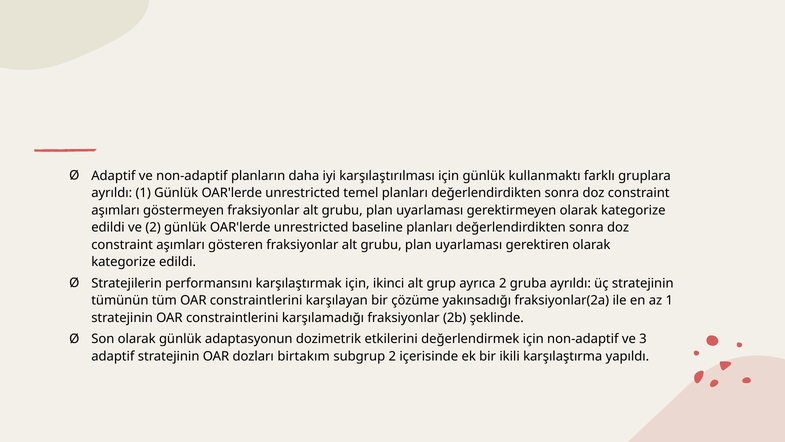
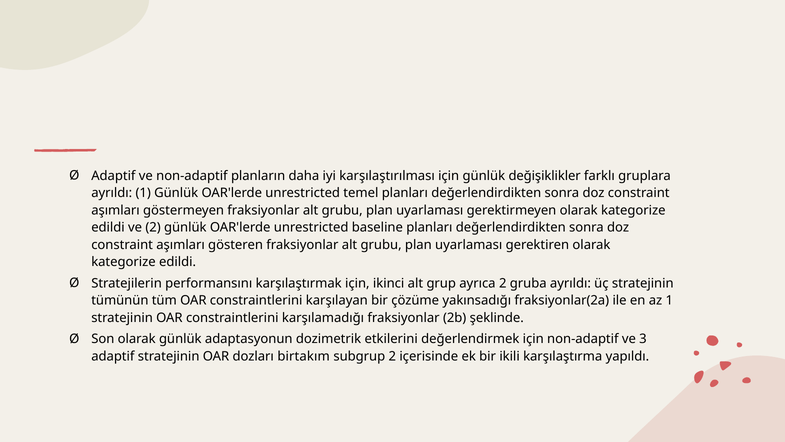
kullanmaktı: kullanmaktı -> değişiklikler (545, 176)
